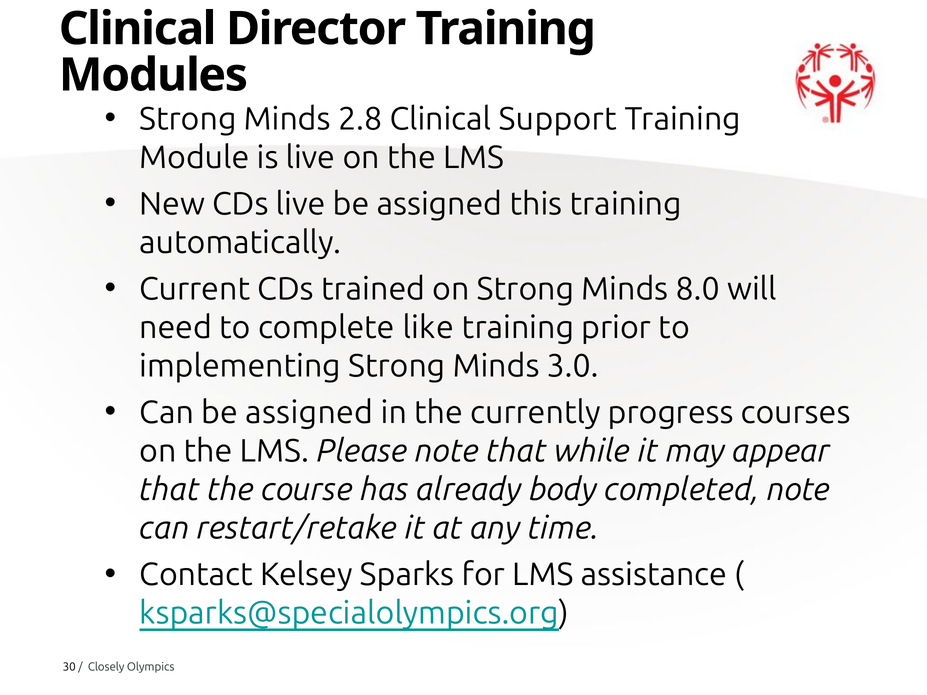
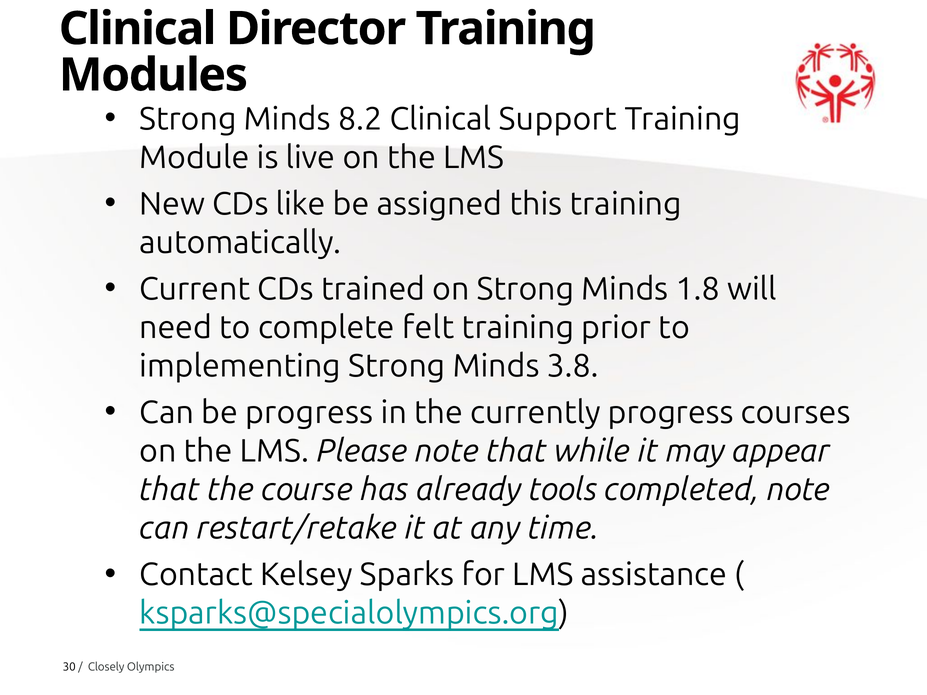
2.8: 2.8 -> 8.2 (360, 119)
CDs live: live -> like (301, 204)
8.0: 8.0 -> 1.8 (698, 289)
like: like -> felt (428, 328)
3.0: 3.0 -> 3.8 (573, 366)
Can be assigned: assigned -> progress (309, 413)
body: body -> tools (563, 490)
